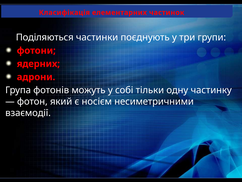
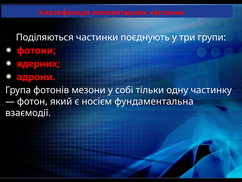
можуть: можуть -> мезони (89, 90)
несиметричними: несиметричними -> фундаментальна (154, 101)
